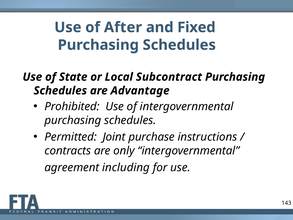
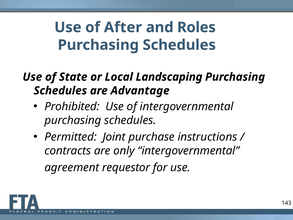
Fixed: Fixed -> Roles (196, 27)
Subcontract: Subcontract -> Landscaping (169, 77)
including: including -> requestor (126, 167)
